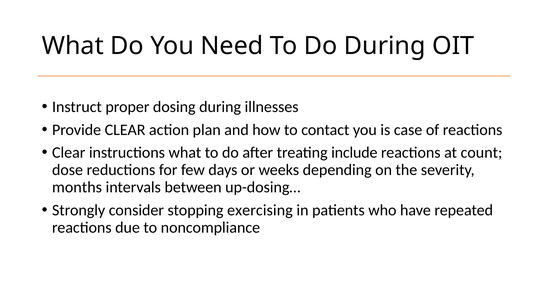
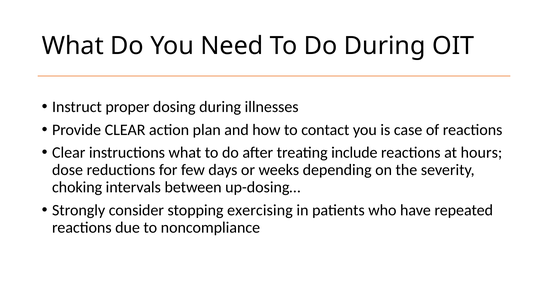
count: count -> hours (481, 153)
months: months -> choking (77, 187)
